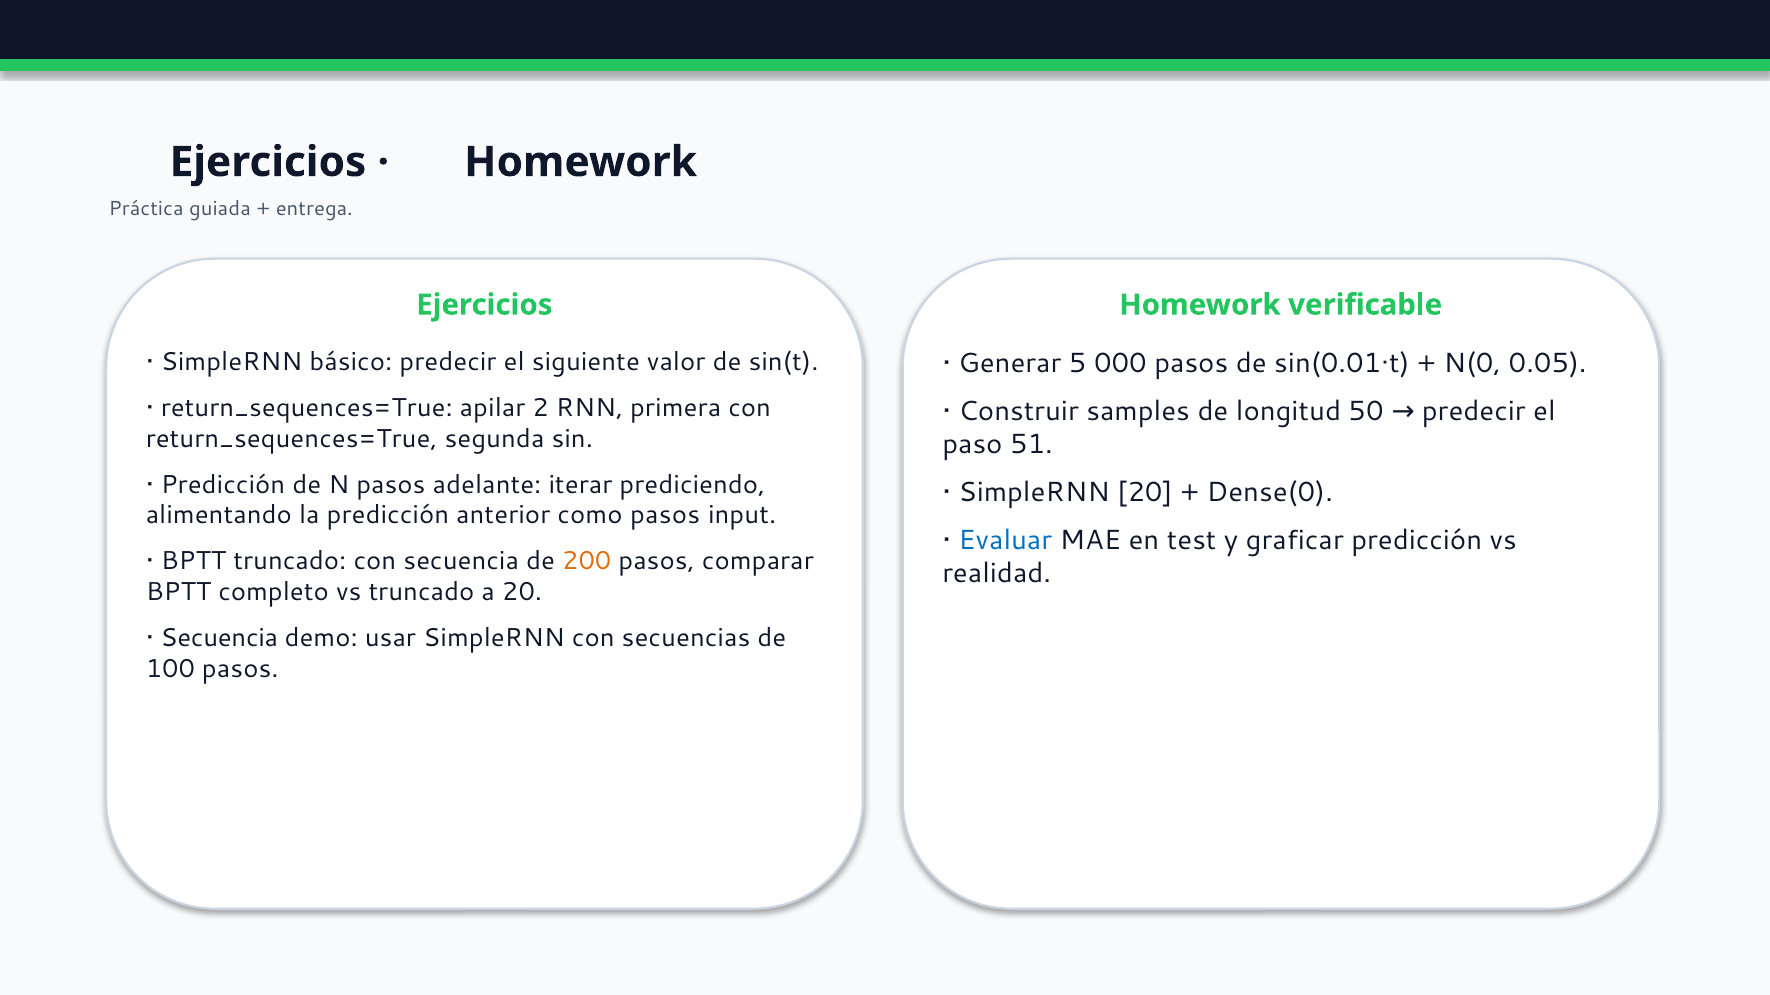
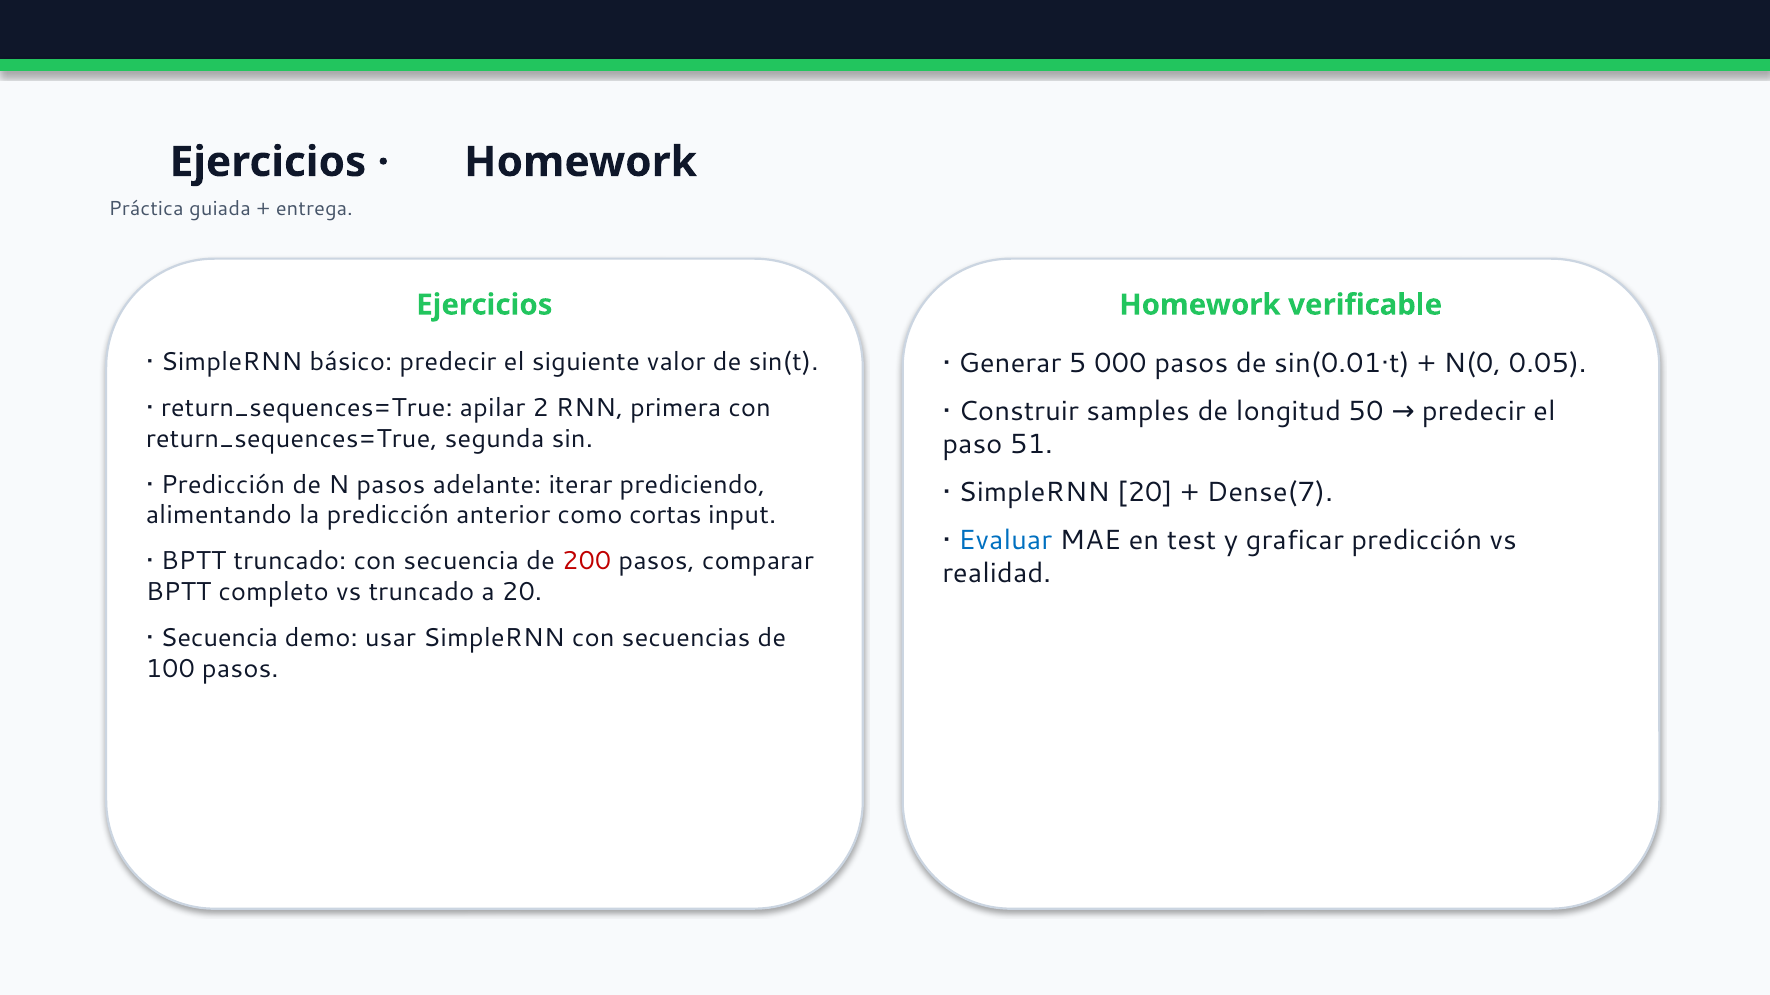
Dense(0: Dense(0 -> Dense(7 (1270, 493)
como pasos: pasos -> cortas (665, 516)
200 colour: orange -> red (587, 562)
